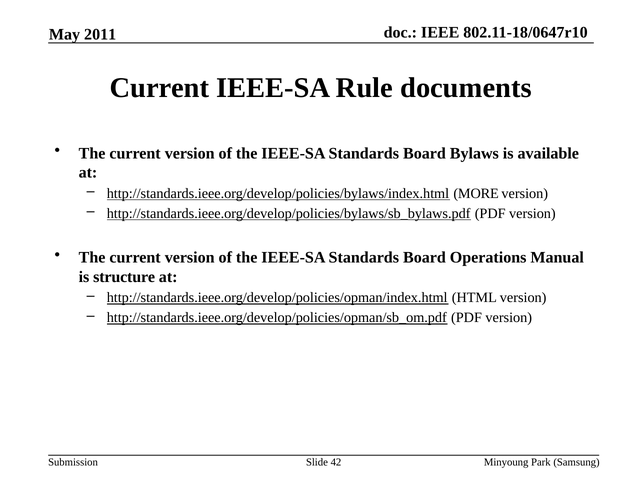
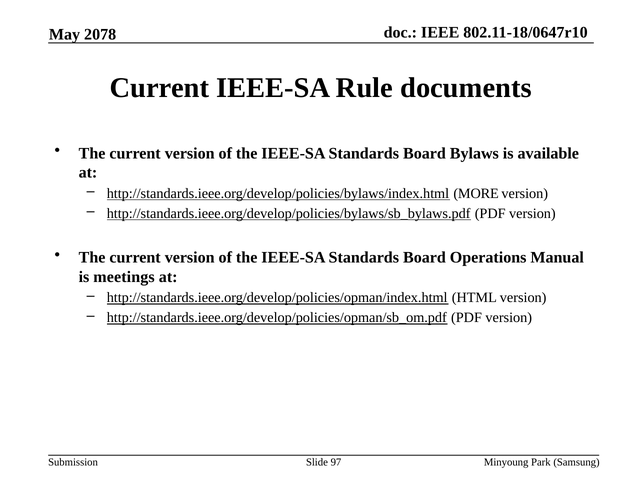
2011: 2011 -> 2078 (100, 34)
structure: structure -> meetings (124, 276)
42: 42 -> 97 (336, 462)
